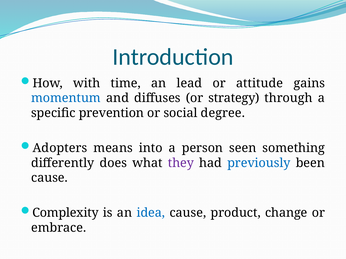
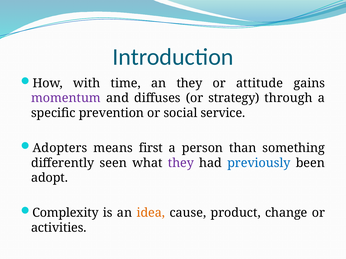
an lead: lead -> they (189, 83)
momentum colour: blue -> purple (66, 98)
degree: degree -> service (223, 113)
into: into -> first (151, 148)
seen: seen -> than (243, 148)
does: does -> seen (113, 163)
cause: cause -> adopt (50, 178)
idea colour: blue -> orange (151, 213)
embrace: embrace -> activities (59, 228)
